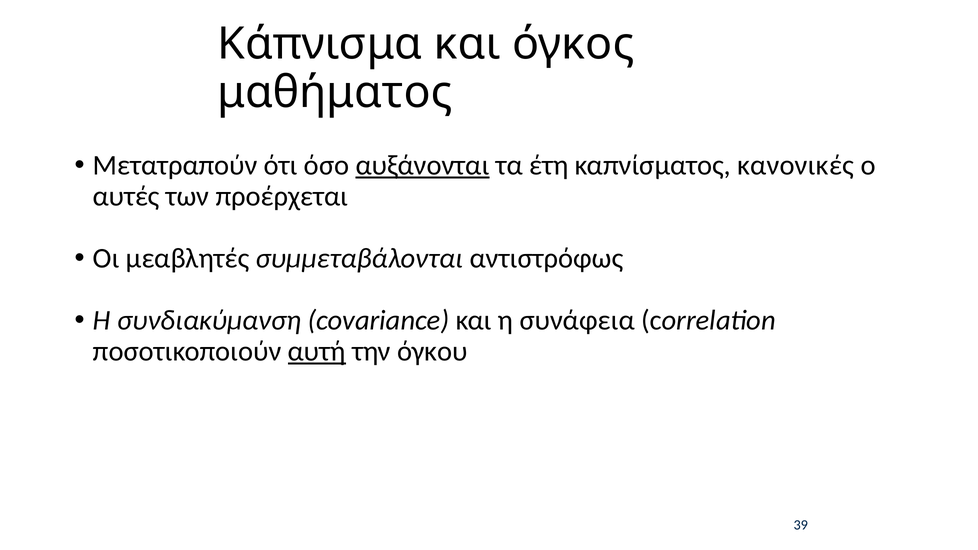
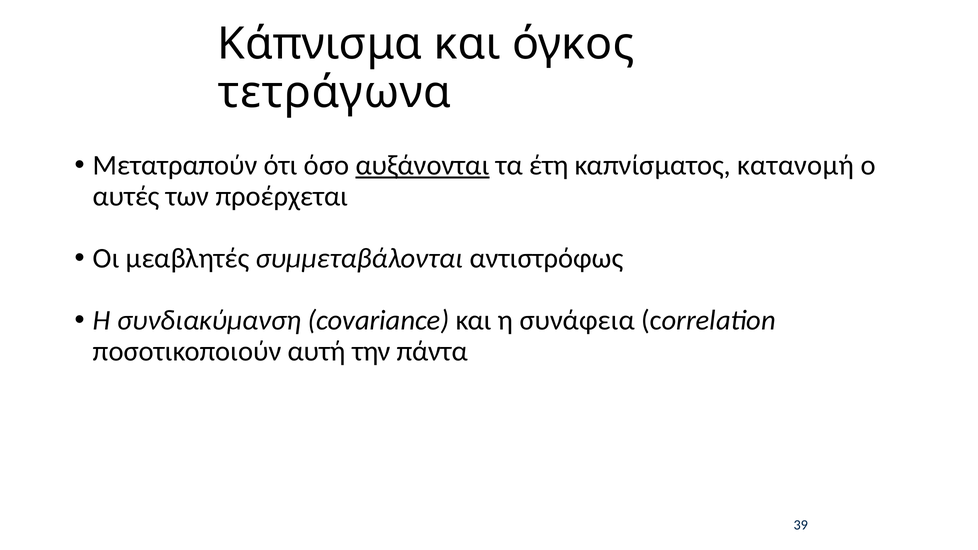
μαθήματος: μαθήματος -> τετράγωνα (335, 93)
κανονικές: κανονικές -> κατανομή (796, 165)
αυτή underline: present -> none (317, 351)
όγκου: όγκου -> πάντα (432, 351)
